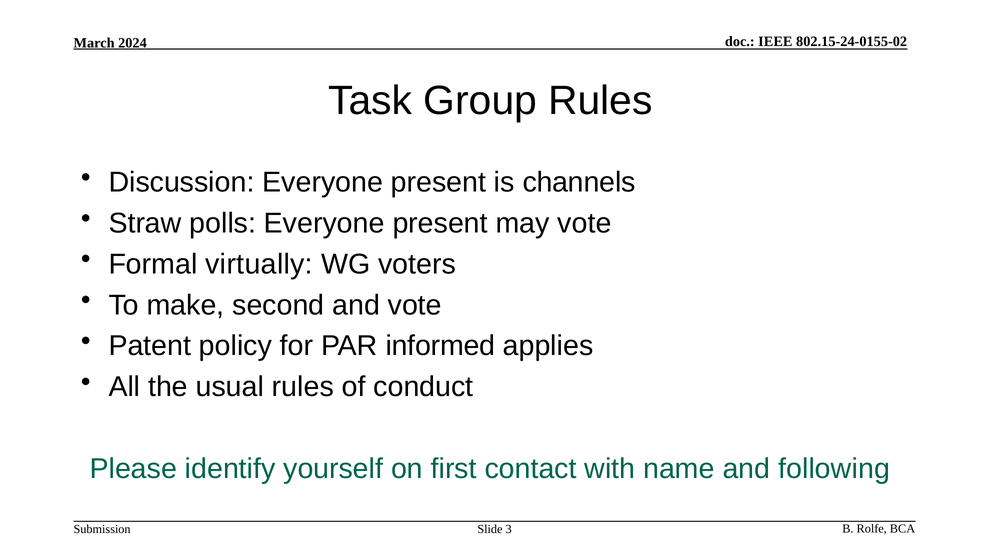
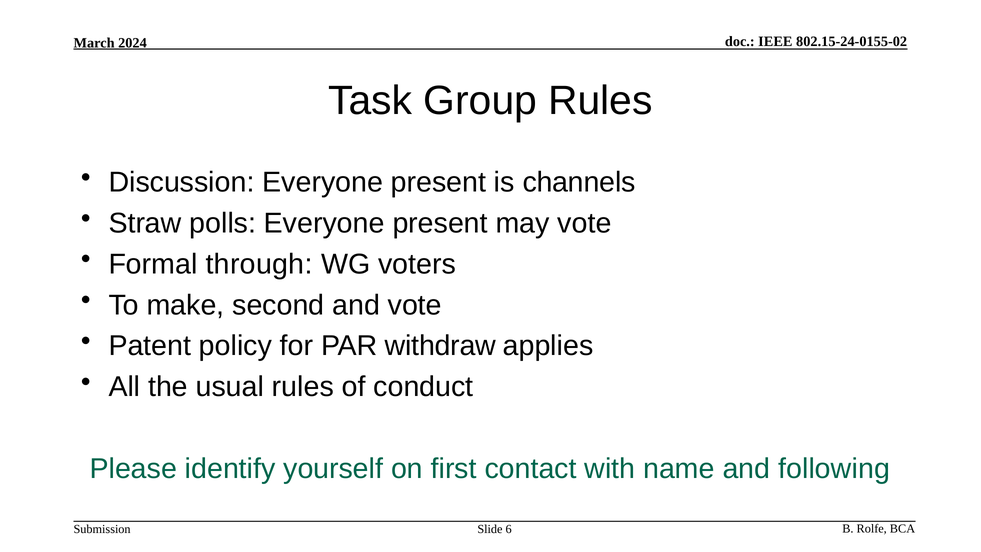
virtually: virtually -> through (259, 264)
informed: informed -> withdraw (440, 346)
3: 3 -> 6 (509, 529)
